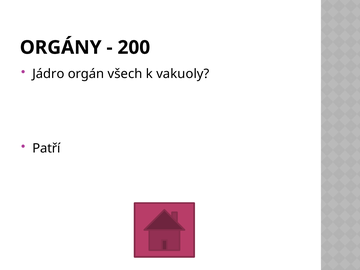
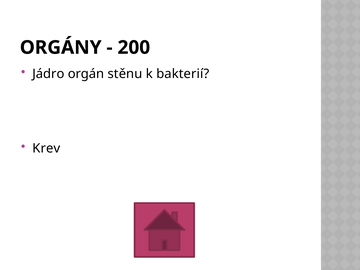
všech: všech -> stěnu (125, 74)
vakuoly: vakuoly -> bakterií (183, 74)
Patří: Patří -> Krev (46, 148)
